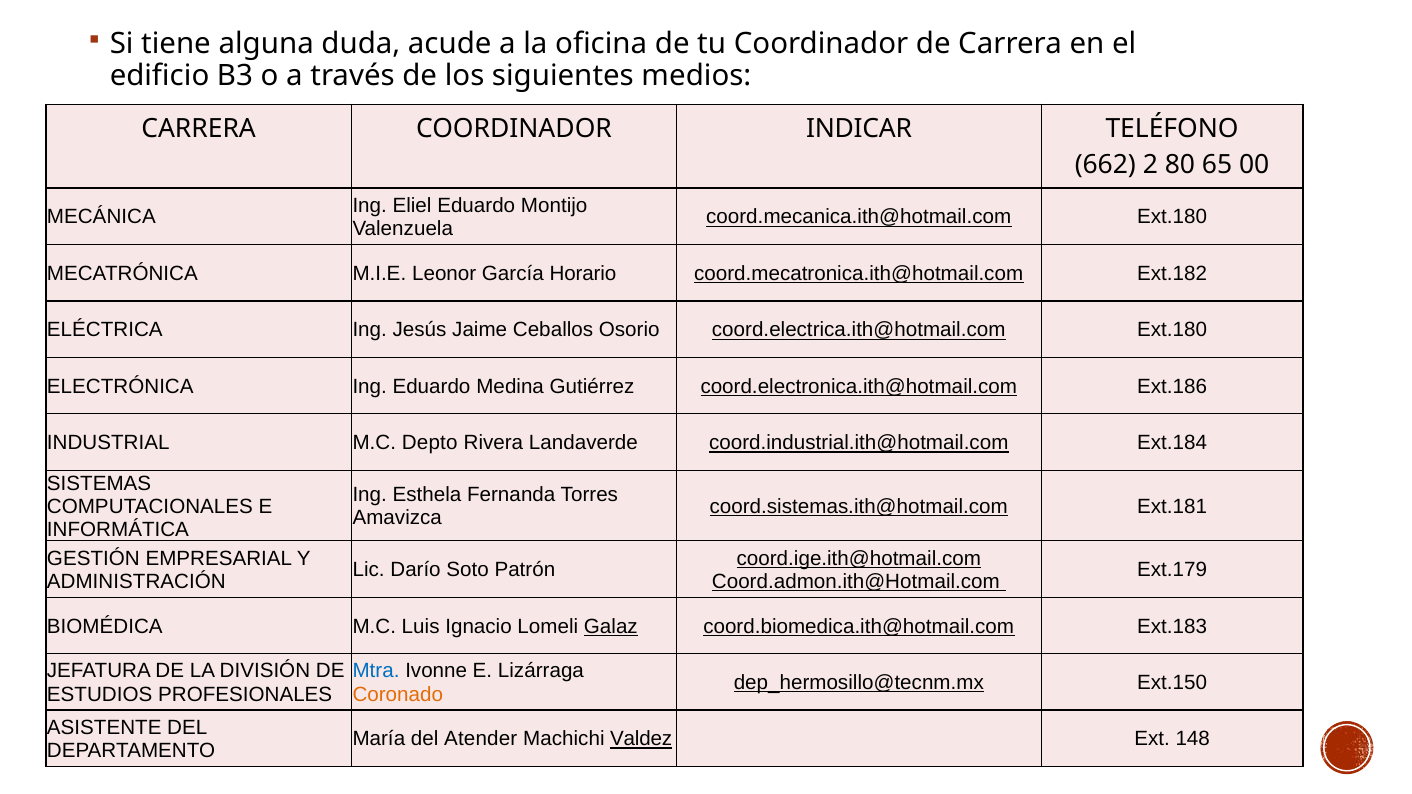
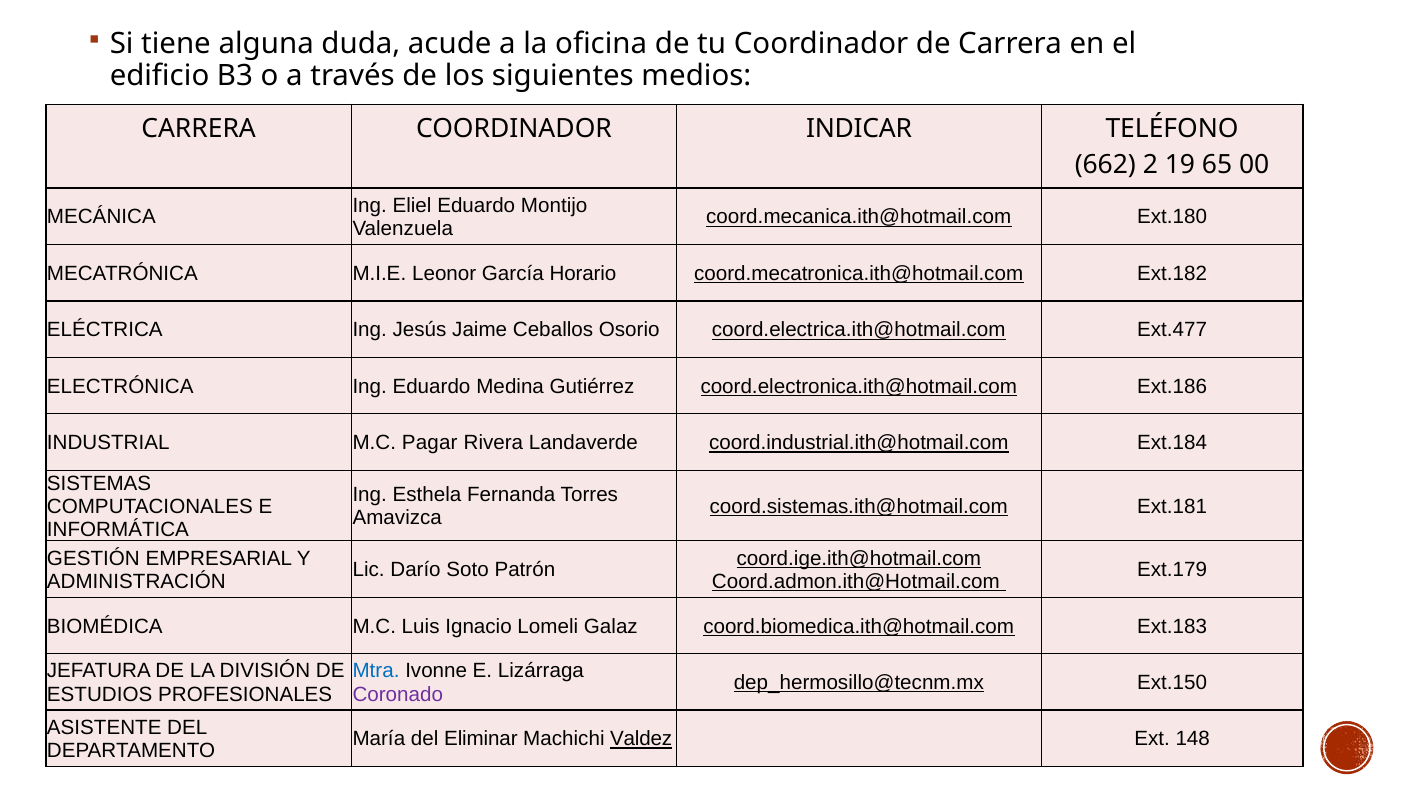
80: 80 -> 19 (1180, 165)
coord.electrica.ith@hotmail.com Ext.180: Ext.180 -> Ext.477 (1172, 330)
Depto: Depto -> Pagar (430, 443)
Galaz underline: present -> none (611, 626)
Coronado colour: orange -> purple (398, 695)
Atender: Atender -> Eliminar (481, 739)
